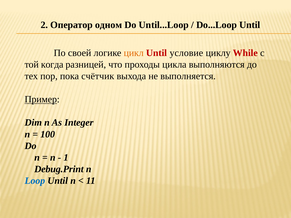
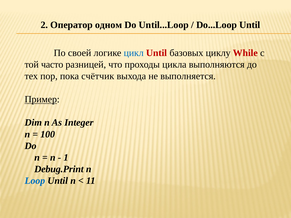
цикл colour: orange -> blue (134, 53)
условие: условие -> базовых (186, 53)
когда: когда -> часто (52, 65)
